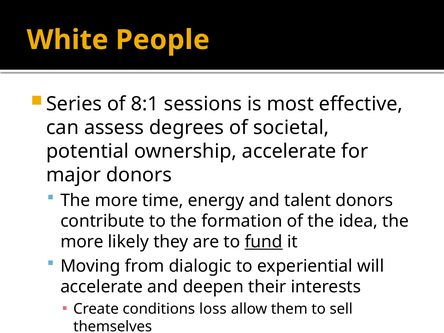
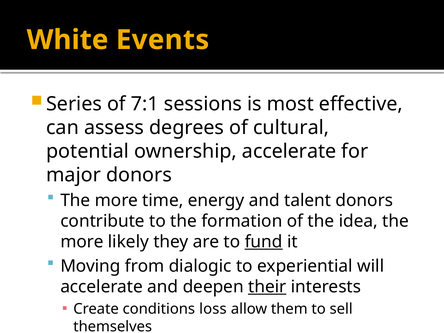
People: People -> Events (163, 40)
8:1: 8:1 -> 7:1 (145, 104)
societal: societal -> cultural (291, 128)
their underline: none -> present (267, 287)
